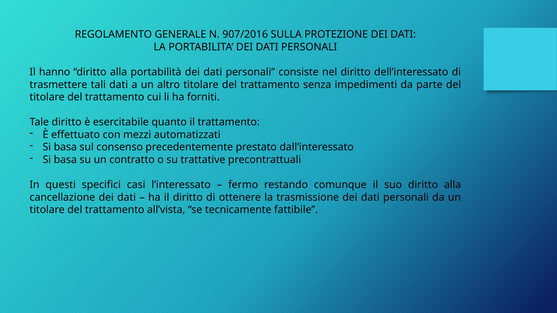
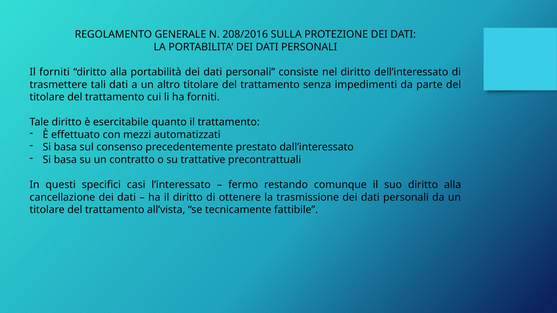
907/2016: 907/2016 -> 208/2016 (245, 35)
Il hanno: hanno -> forniti (55, 72)
